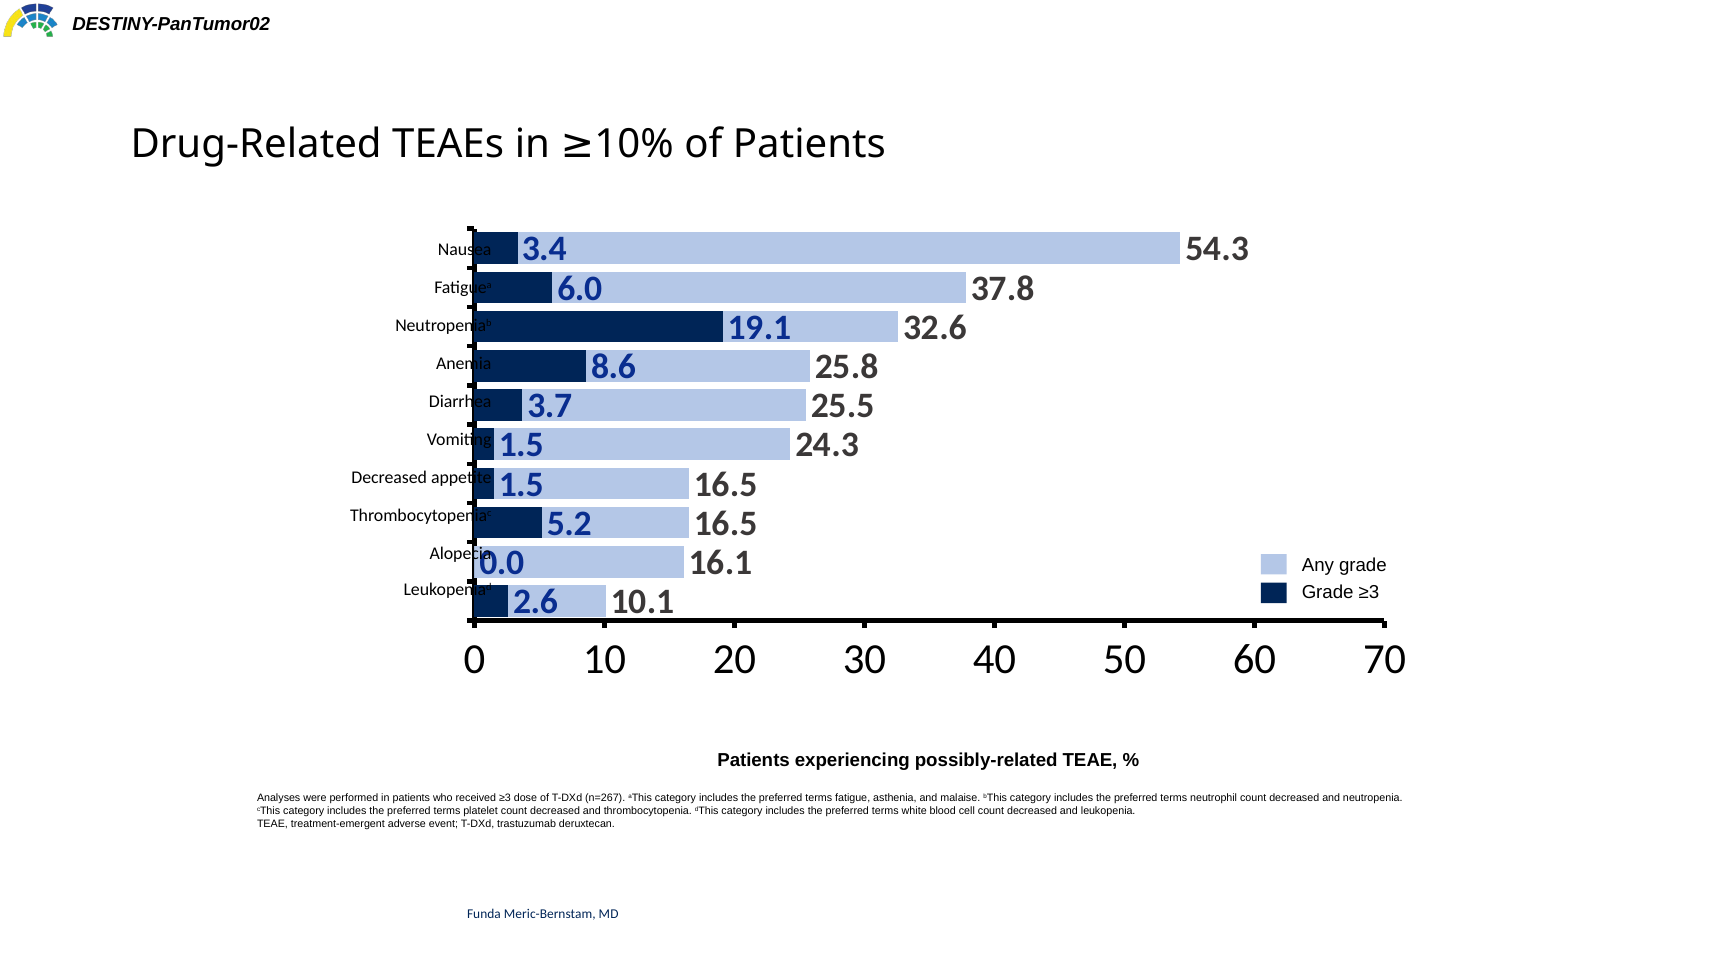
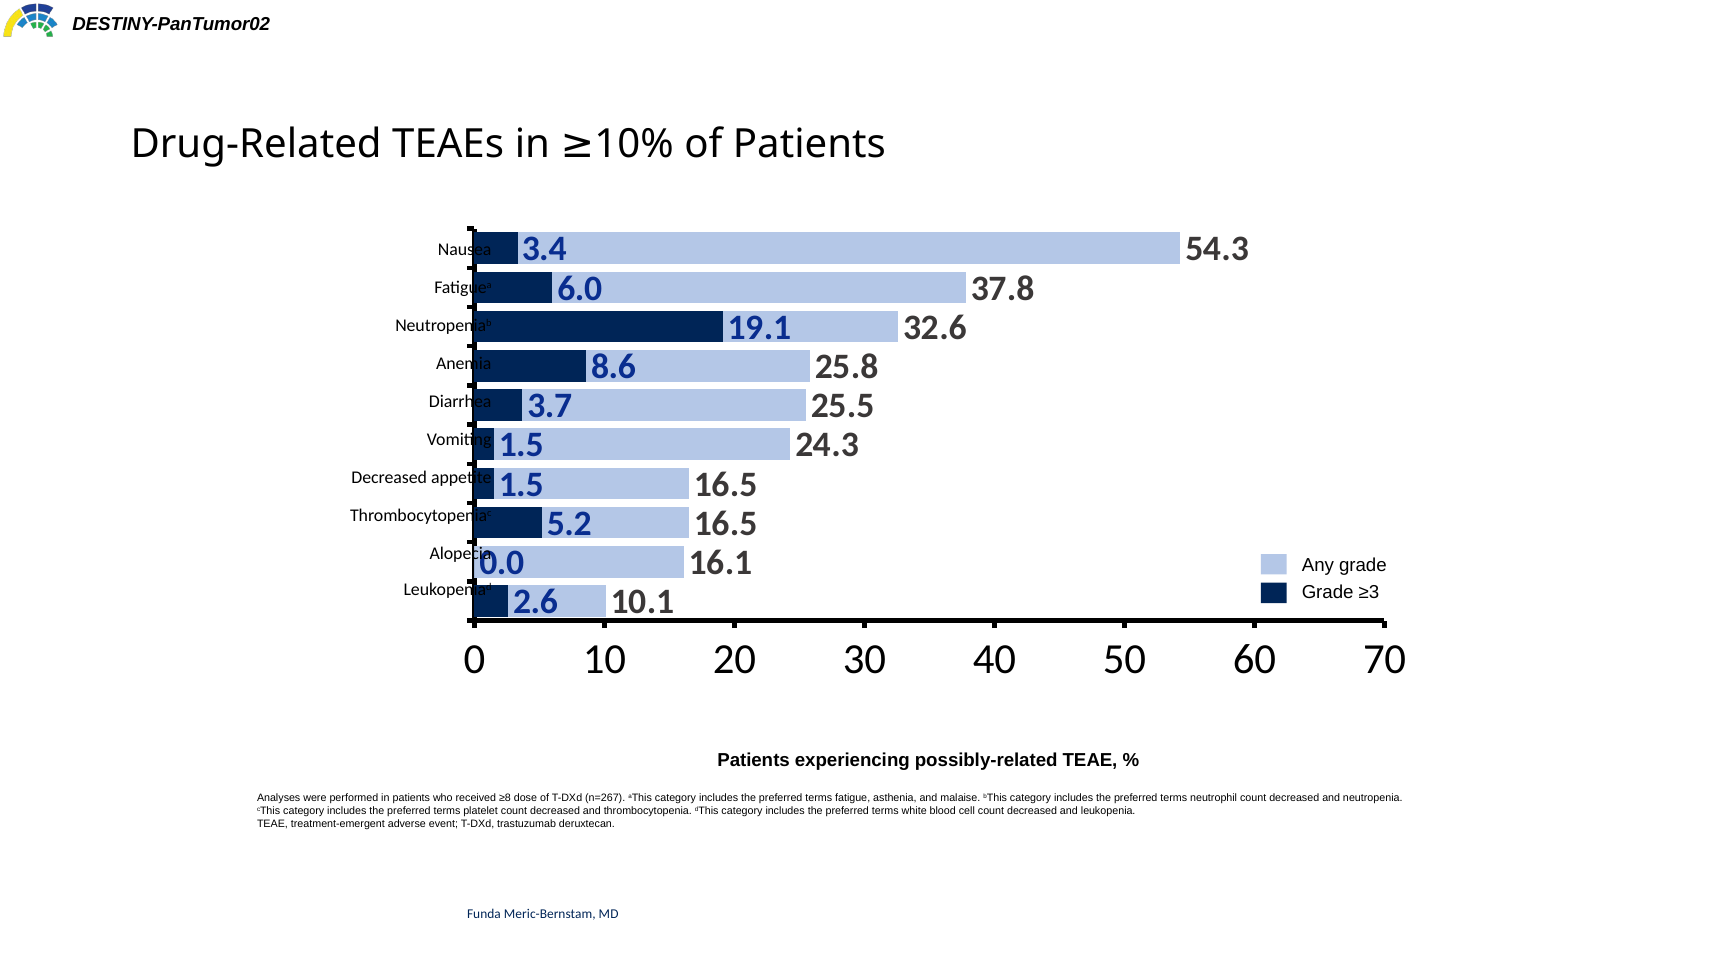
received ≥3: ≥3 -> ≥8 (505, 798)
